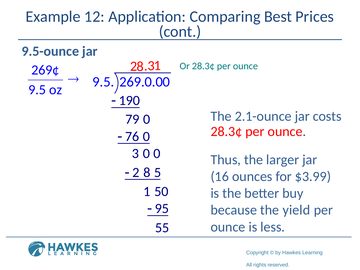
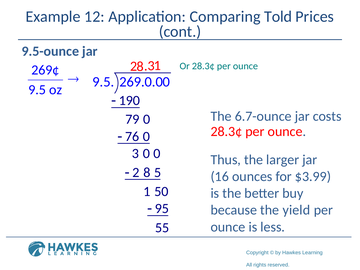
Best: Best -> Told (278, 17)
2.1-ounce: 2.1-ounce -> 6.7-ounce (263, 116)
